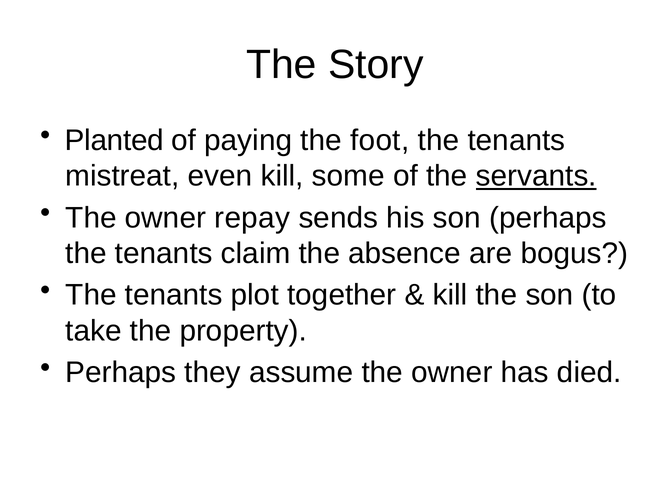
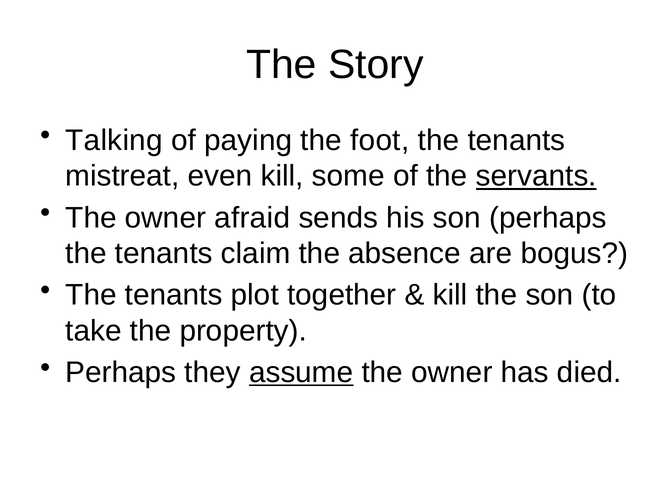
Planted: Planted -> Talking (114, 141)
repay: repay -> afraid (252, 218)
assume underline: none -> present (301, 373)
